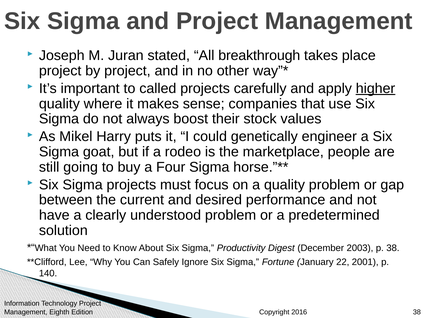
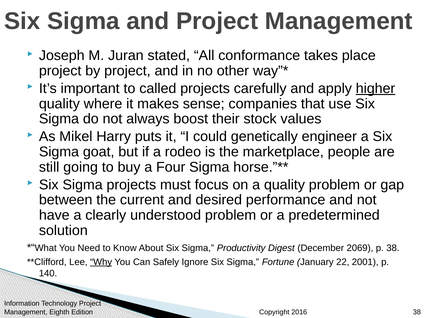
breakthrough: breakthrough -> conformance (259, 56)
2003: 2003 -> 2069 (360, 249)
Why underline: none -> present (101, 263)
